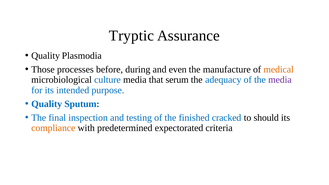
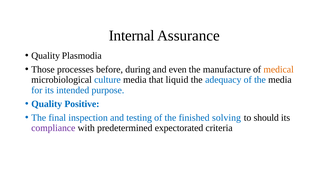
Tryptic: Tryptic -> Internal (132, 36)
serum: serum -> liquid (177, 80)
media colour: purple -> black (280, 80)
Sputum: Sputum -> Positive (82, 104)
cracked: cracked -> solving (226, 118)
compliance colour: orange -> purple (53, 128)
